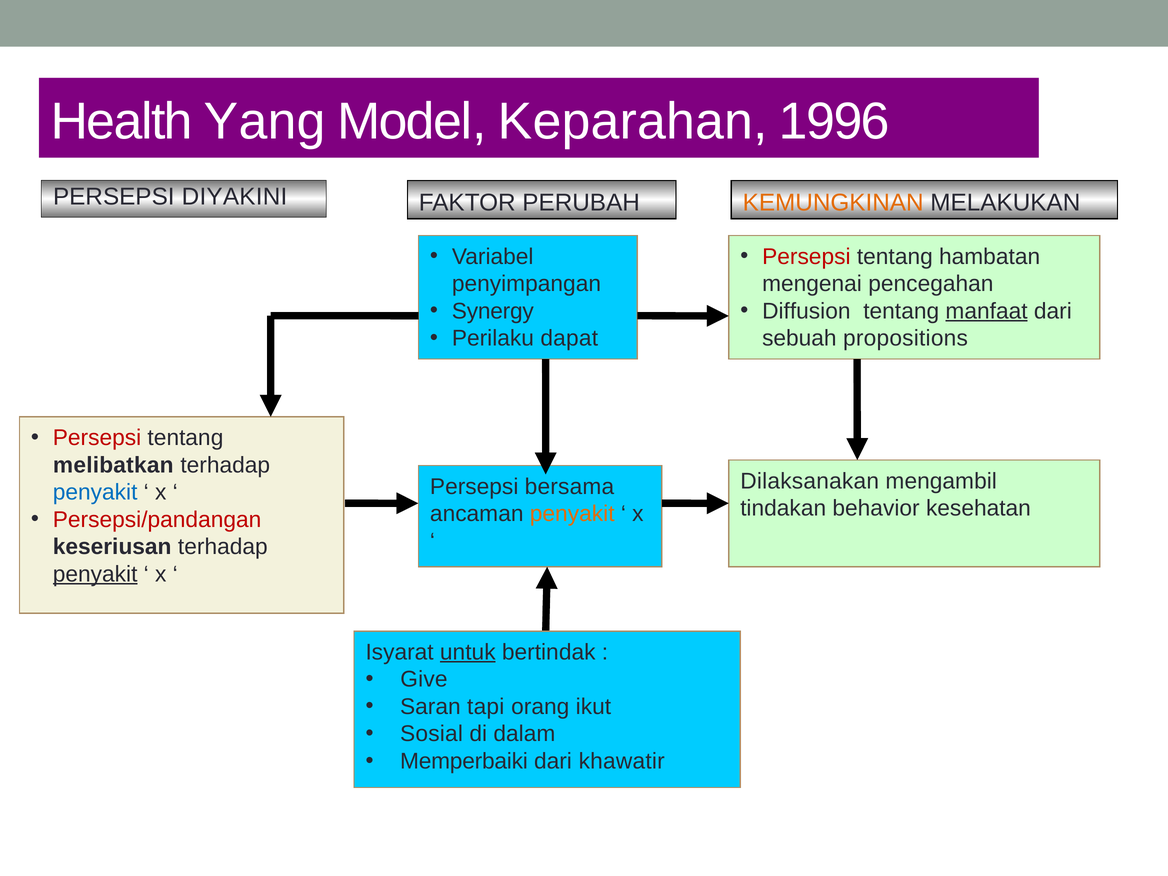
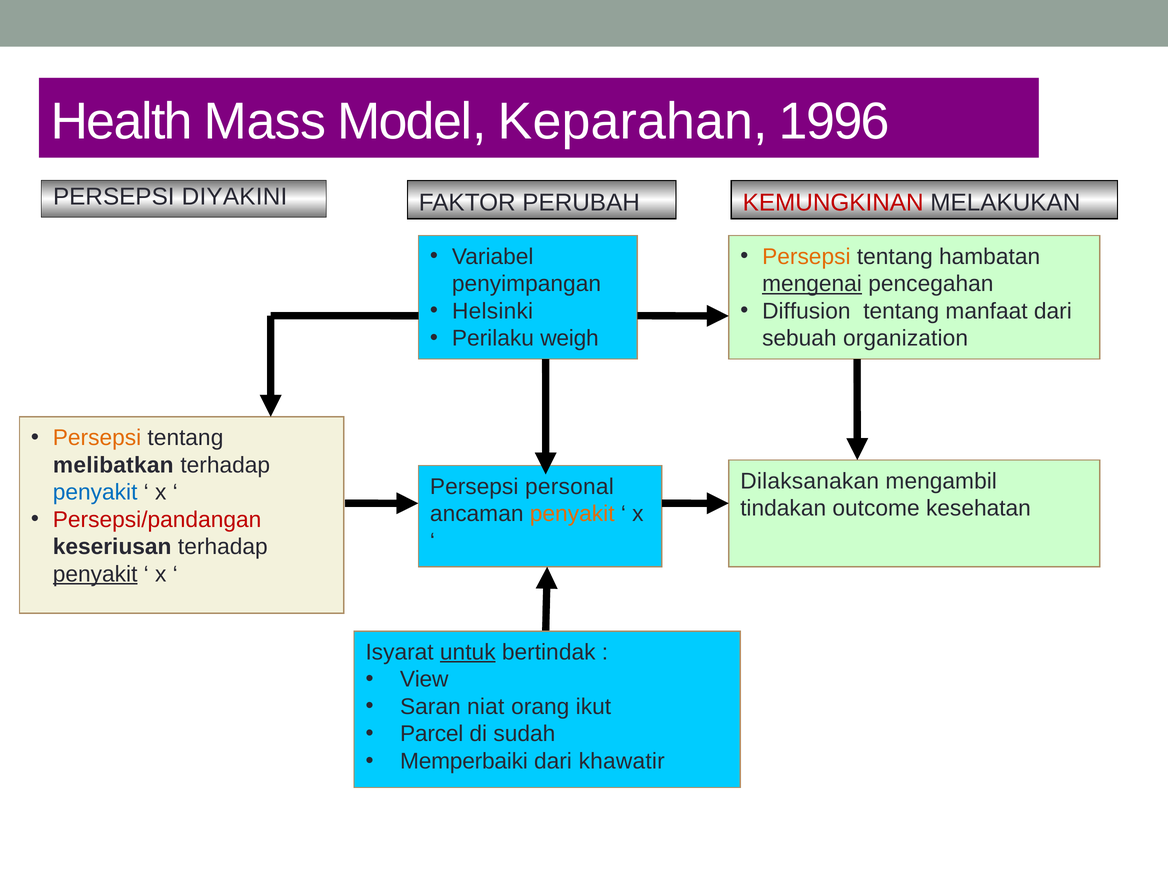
Yang: Yang -> Mass (265, 121)
KEMUNGKINAN colour: orange -> red (833, 203)
Persepsi colour: red -> orange (806, 257)
mengenai underline: none -> present (812, 284)
Synergy: Synergy -> Helsinki (493, 311)
manfaat underline: present -> none (987, 311)
dapat: dapat -> weigh (569, 338)
propositions: propositions -> organization (906, 338)
Persepsi colour: red -> orange (97, 438)
bersama: bersama -> personal (569, 487)
behavior: behavior -> outcome (876, 508)
Give: Give -> View (424, 679)
tapi: tapi -> niat (486, 707)
Sosial: Sosial -> Parcel (432, 734)
dalam: dalam -> sudah (524, 734)
